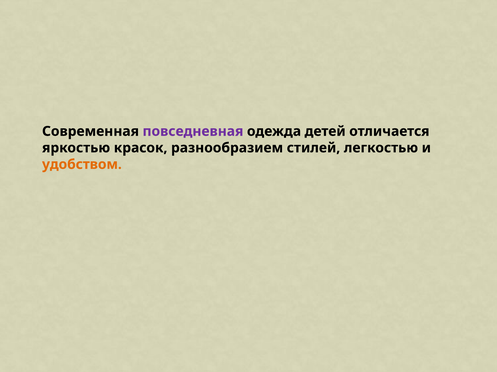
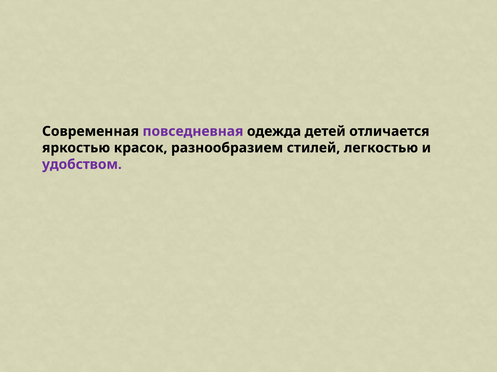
удобством colour: orange -> purple (82, 165)
